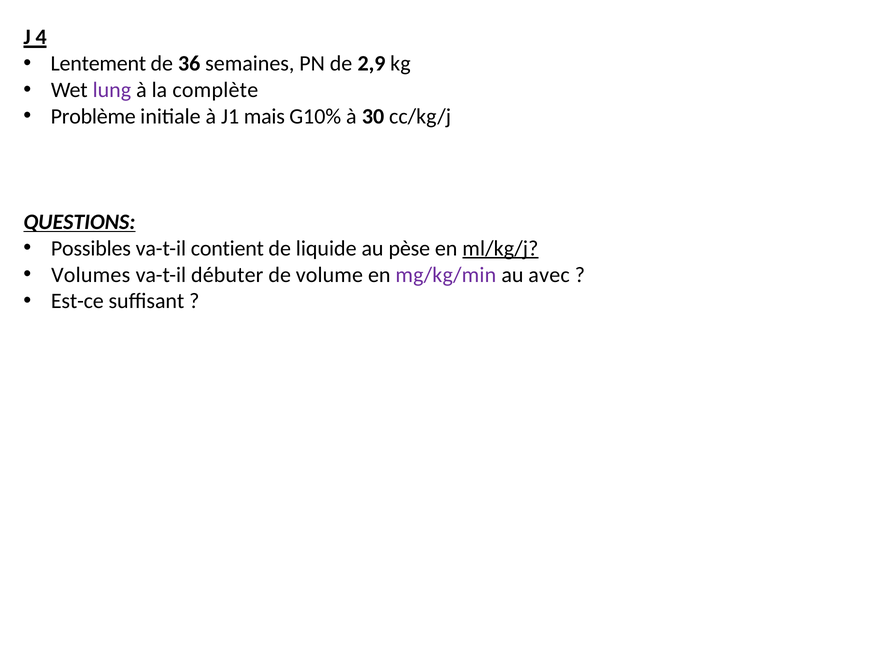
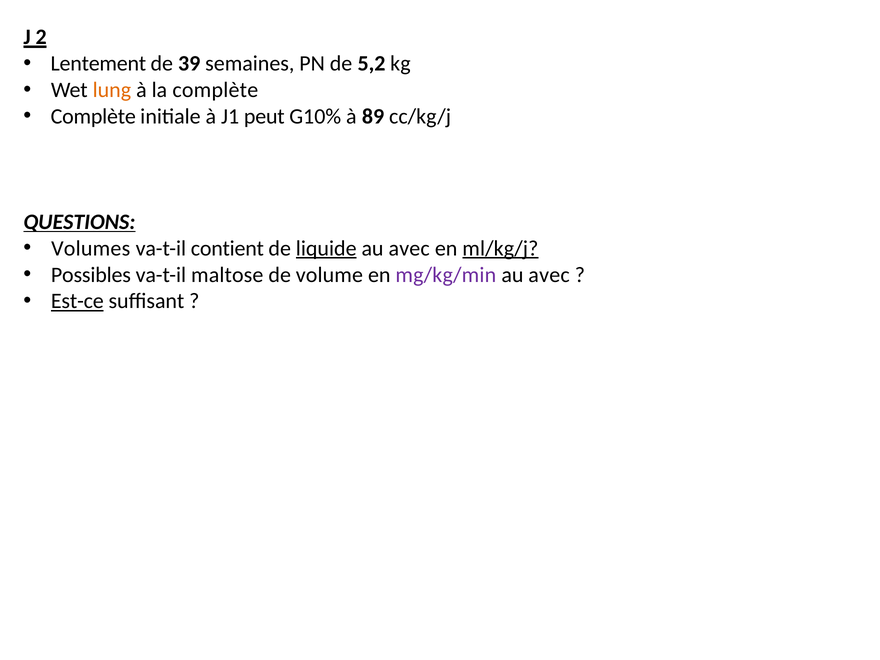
4: 4 -> 2 (41, 37)
36: 36 -> 39 (189, 64)
2,9: 2,9 -> 5,2 (371, 64)
lung colour: purple -> orange (112, 90)
Problème: Problème -> Complète (93, 116)
mais: mais -> peut (264, 116)
30: 30 -> 89 (373, 116)
Possibles: Possibles -> Volumes (91, 248)
liquide underline: none -> present (326, 248)
pèse: pèse -> avec (409, 248)
Volumes: Volumes -> Possibles (91, 275)
débuter: débuter -> maltose (227, 275)
Est-ce underline: none -> present (77, 301)
